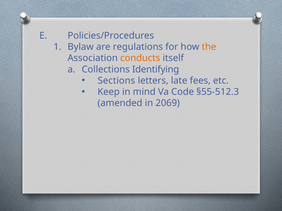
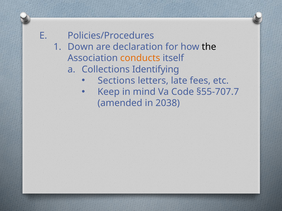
Bylaw: Bylaw -> Down (81, 47)
regulations: regulations -> declaration (138, 47)
the colour: orange -> black (209, 47)
§55-512.3: §55-512.3 -> §55-707.7 (218, 92)
2069: 2069 -> 2038 (168, 103)
